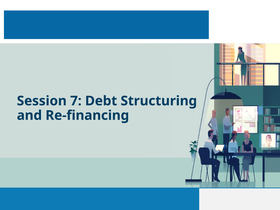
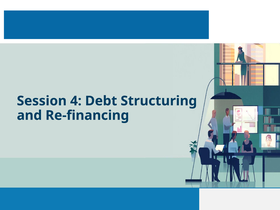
7: 7 -> 4 (76, 101)
